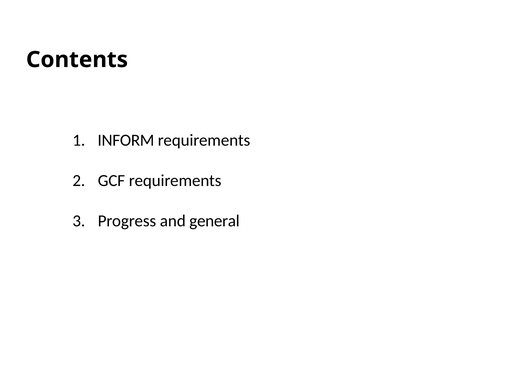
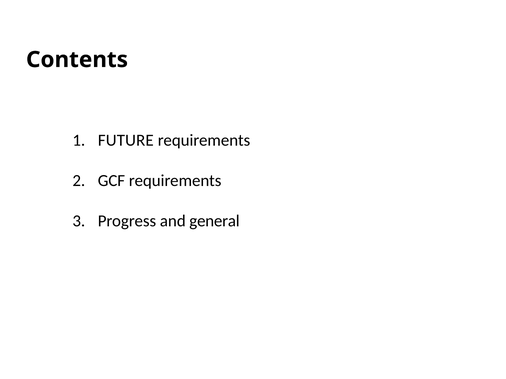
INFORM: INFORM -> FUTURE (126, 140)
